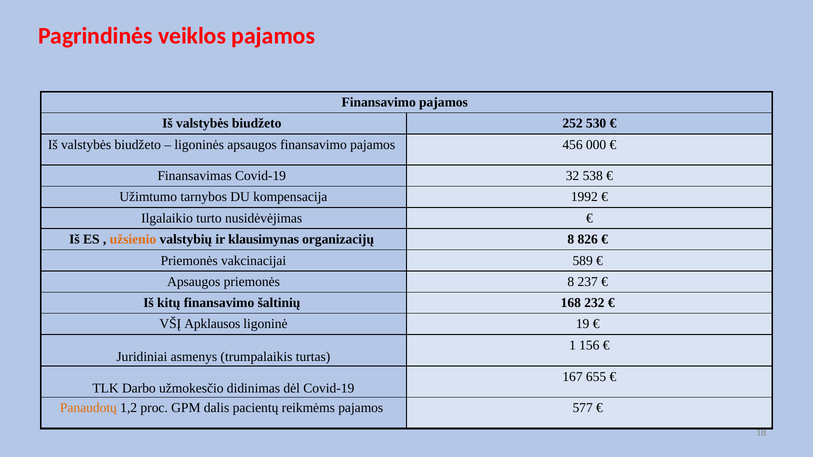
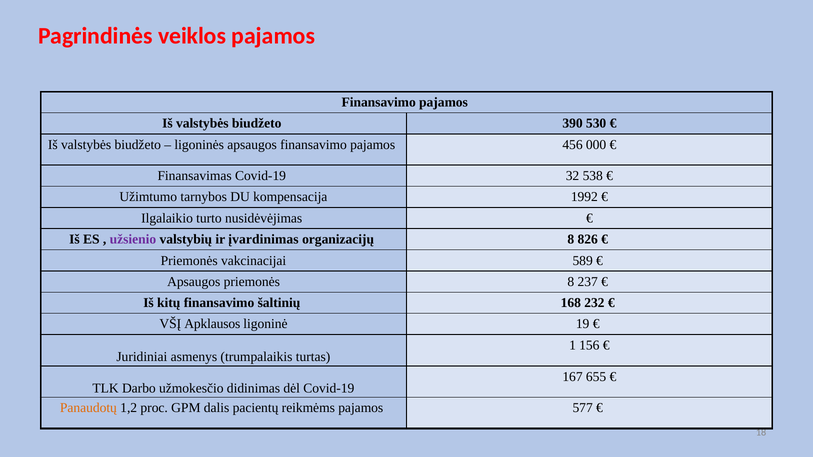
252: 252 -> 390 (573, 124)
užsienio colour: orange -> purple (133, 239)
klausimynas: klausimynas -> įvardinimas (263, 239)
